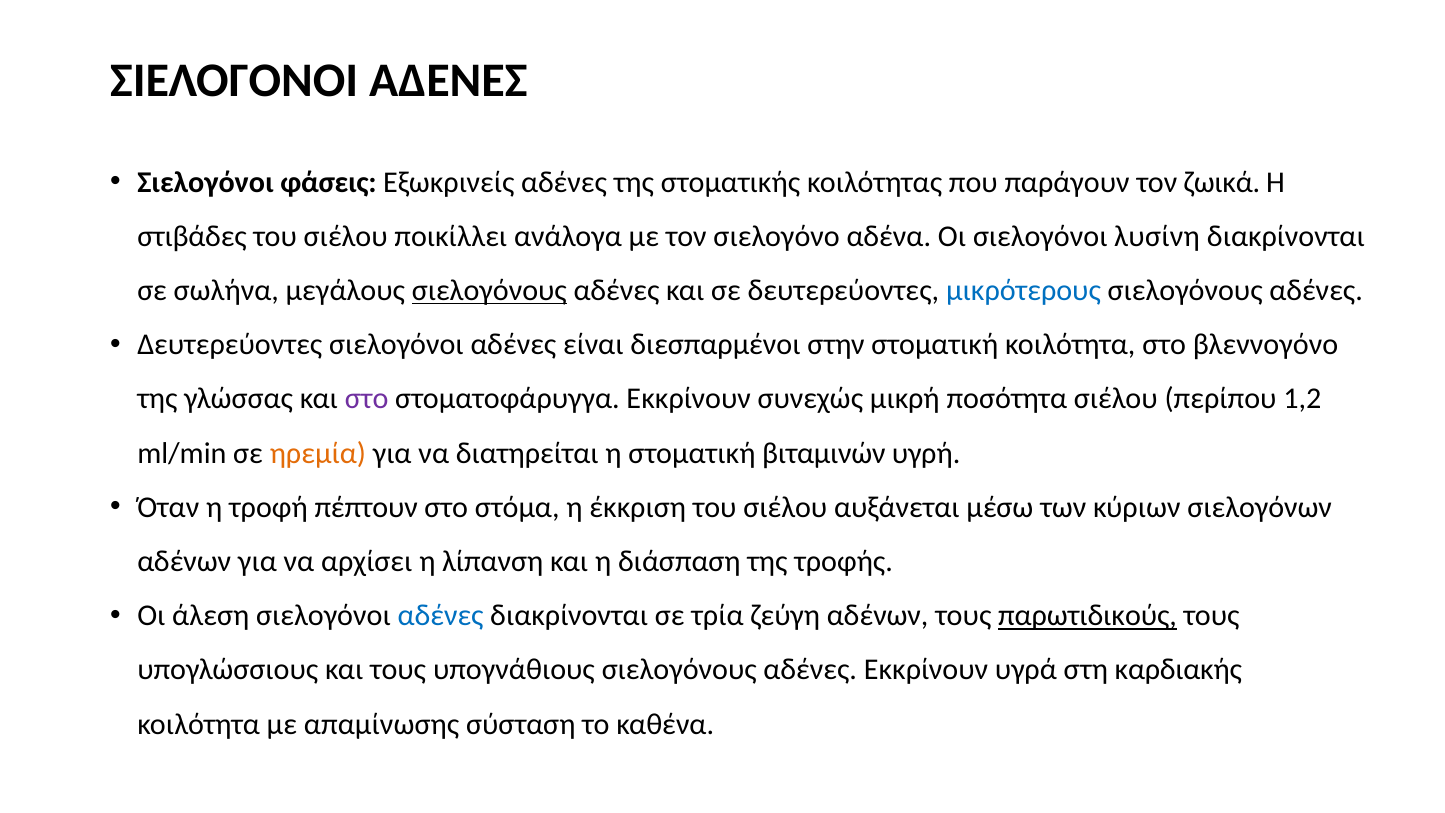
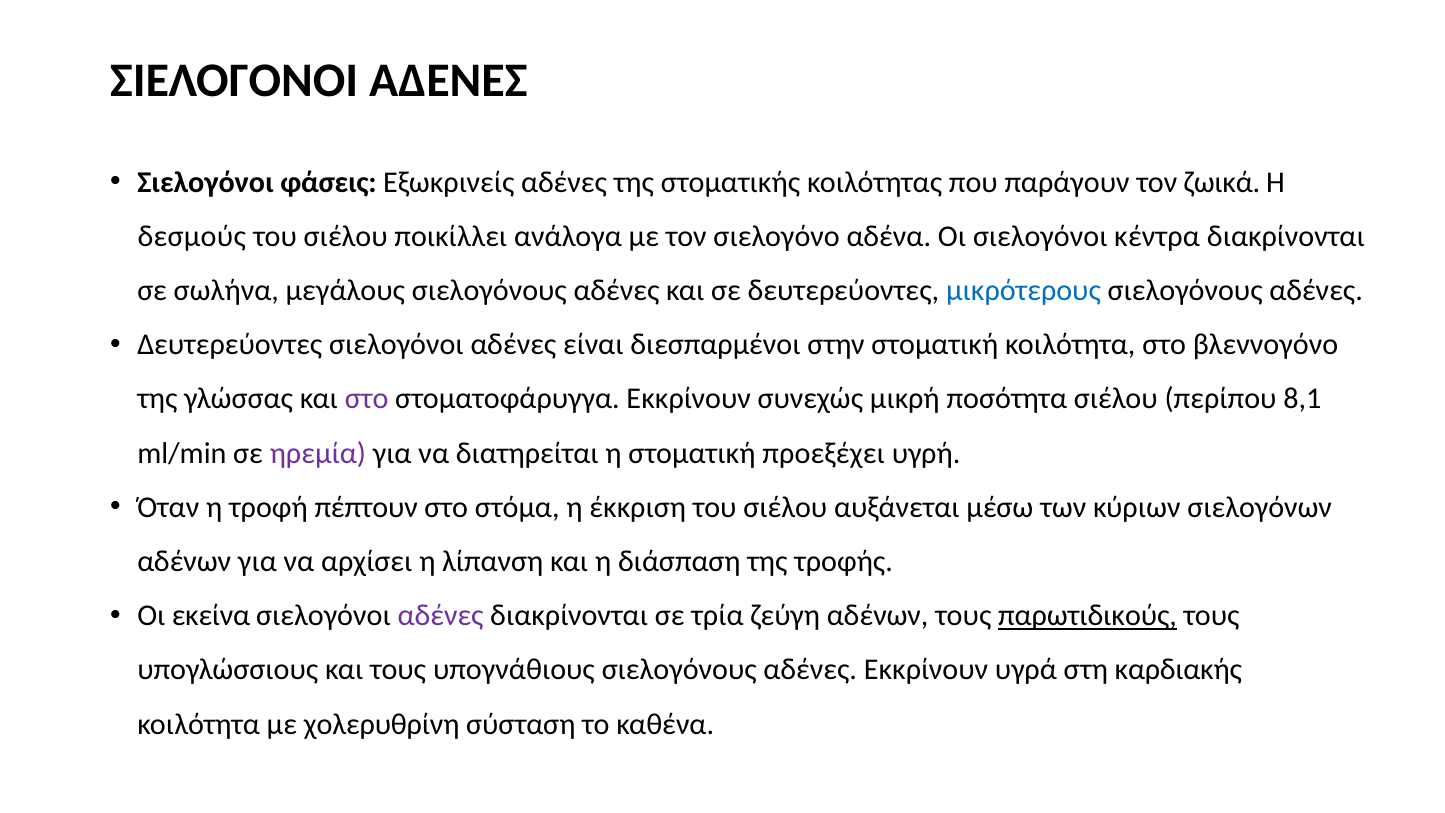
στιβάδες: στιβάδες -> δεσμούς (192, 236)
λυσίνη: λυσίνη -> κέντρα (1157, 236)
σιελογόνους underline: present -> none (489, 291)
1,2: 1,2 -> 8,1 (1302, 399)
ηρεμία colour: orange -> purple (318, 453)
βιταμινών: βιταμινών -> προεξέχει (824, 453)
άλεση: άλεση -> εκείνα (211, 616)
αδένες colour: blue -> purple (441, 616)
απαμίνωσης: απαμίνωσης -> χολερυθρίνη (382, 724)
